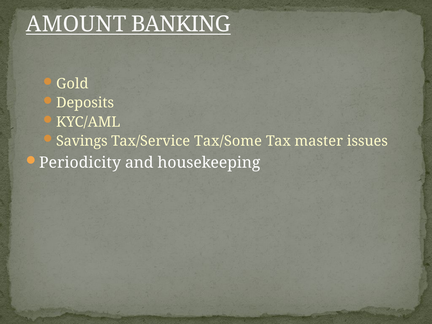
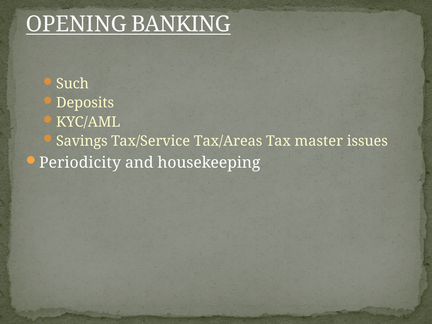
AMOUNT: AMOUNT -> OPENING (76, 24)
Gold: Gold -> Such (72, 84)
Tax/Some: Tax/Some -> Tax/Areas (228, 141)
